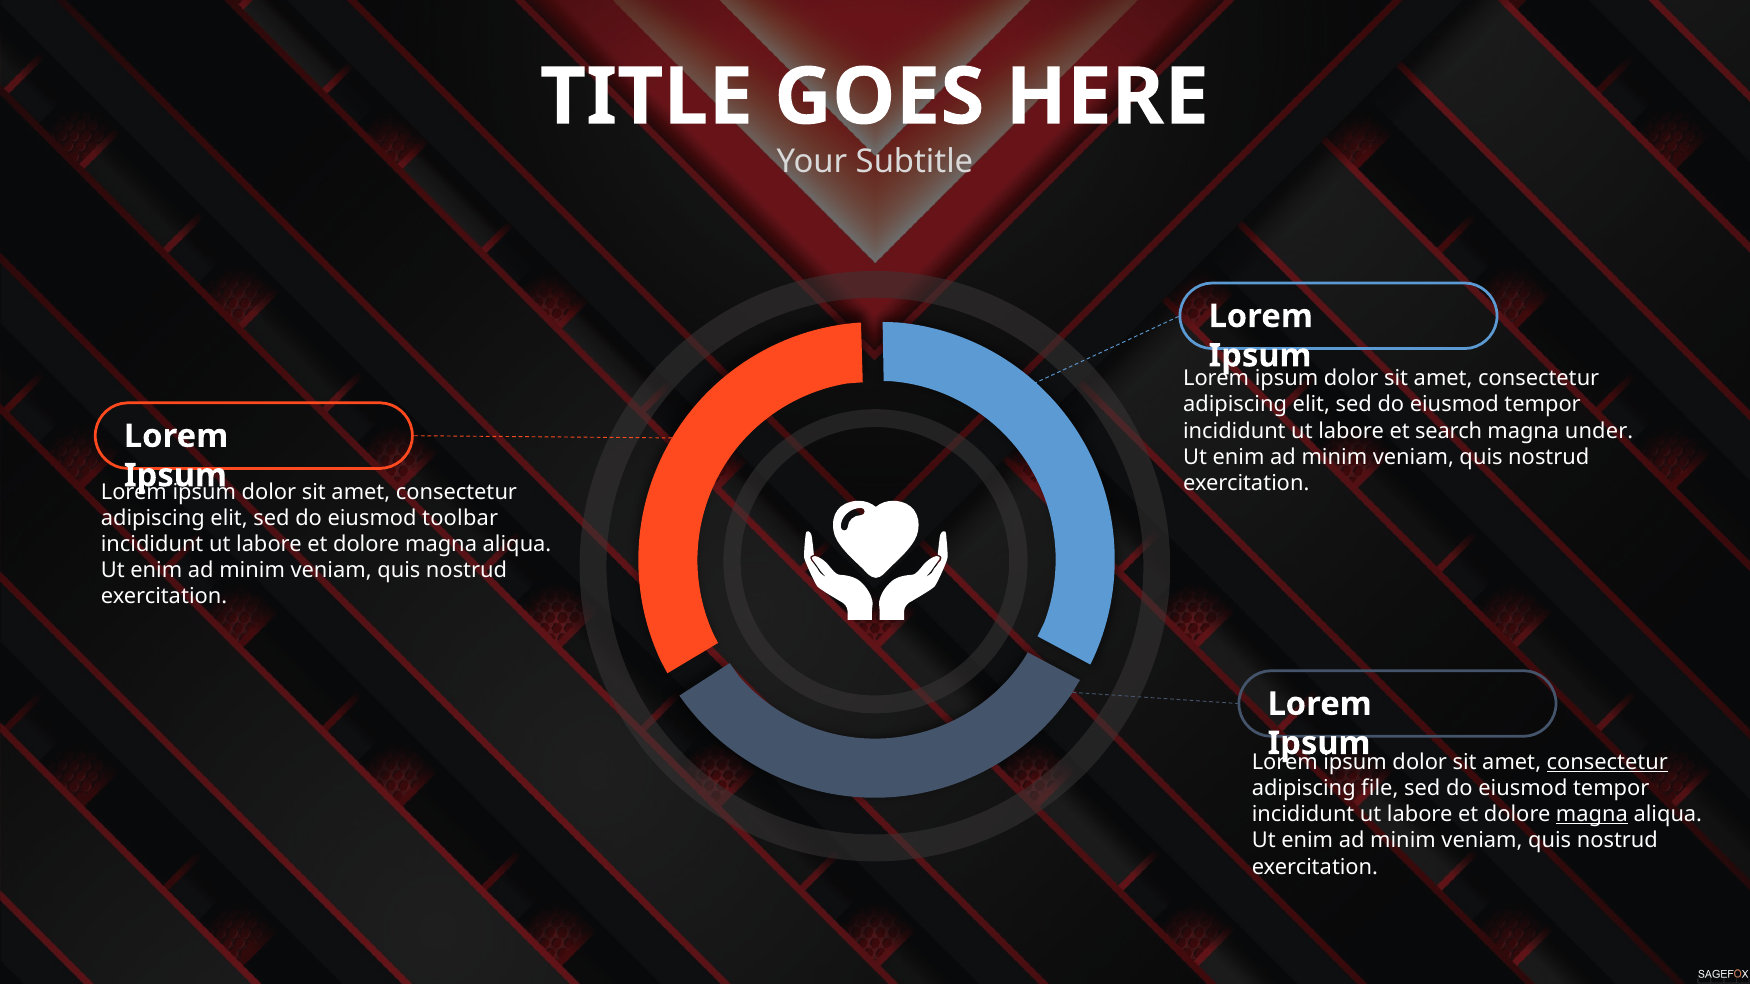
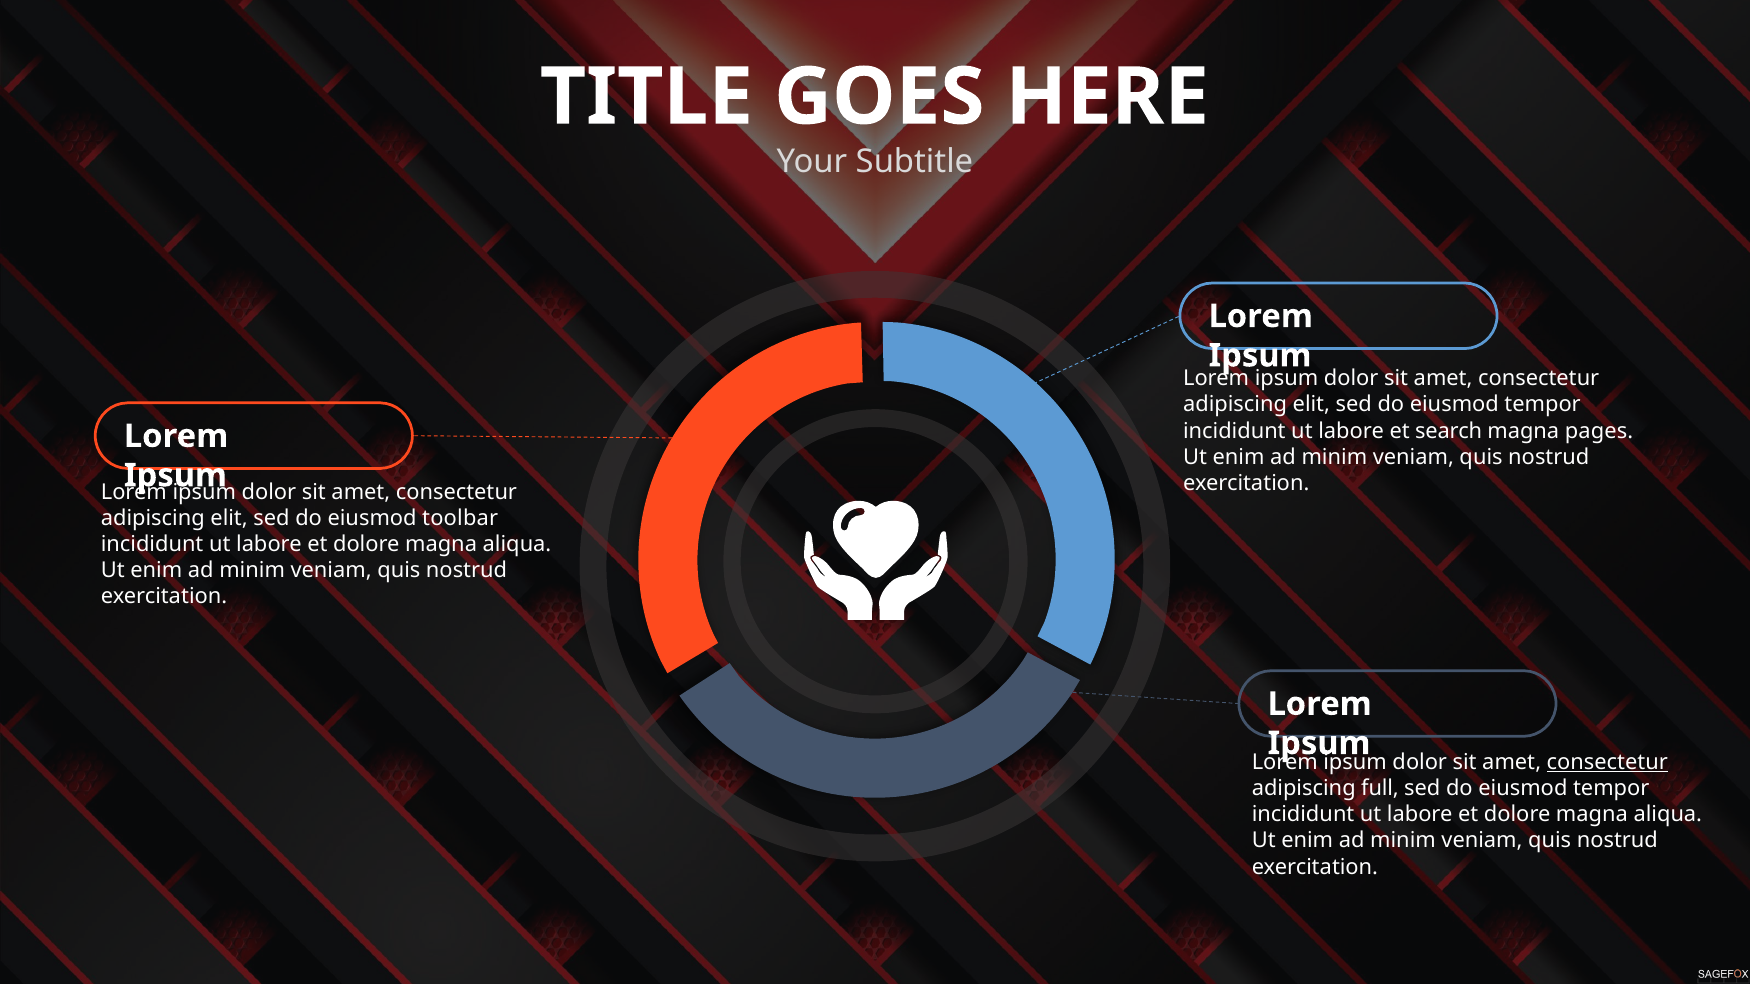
under: under -> pages (1599, 431)
file: file -> full (1380, 788)
magna underline: present -> none (1592, 815)
